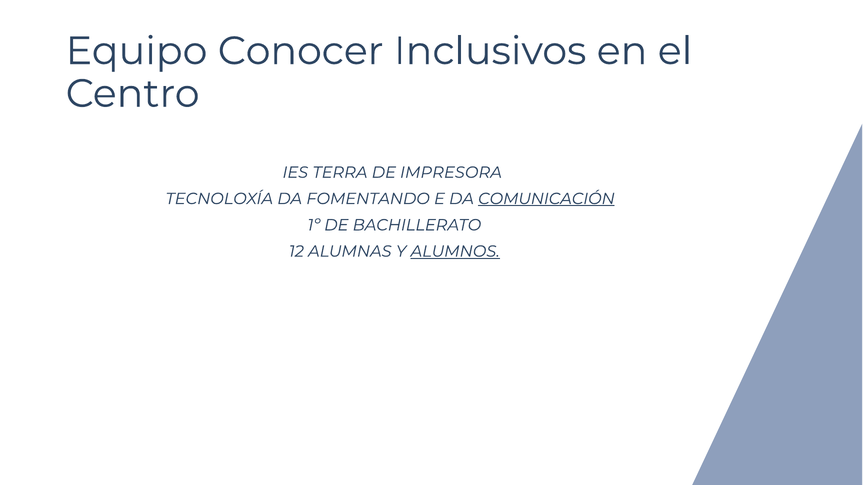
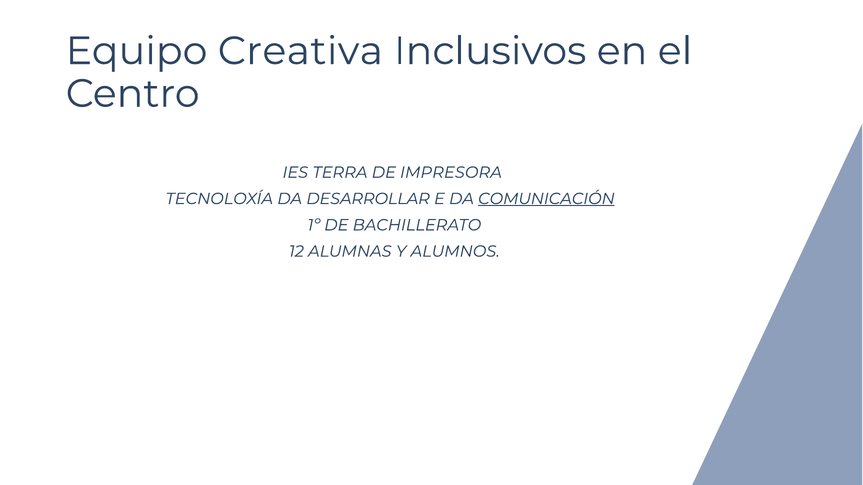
Conocer: Conocer -> Creativa (300, 51)
FOMENTANDO: FOMENTANDO -> DESARROLLAR (368, 199)
ALUMNOS underline: present -> none (455, 252)
